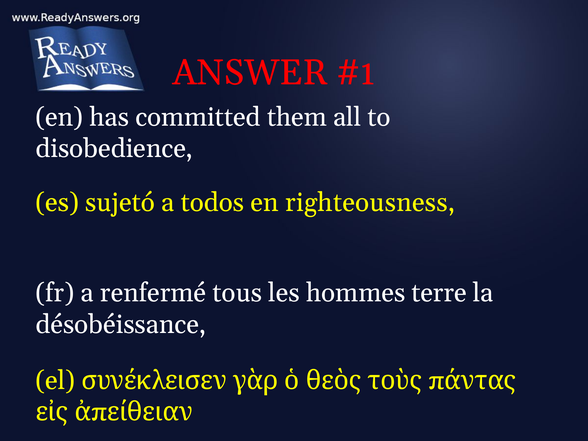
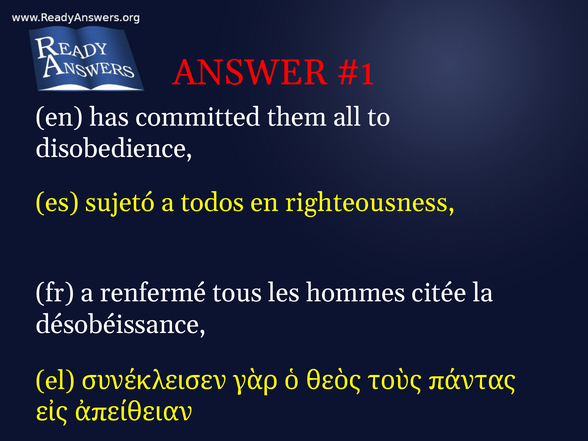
terre: terre -> citée (439, 293)
